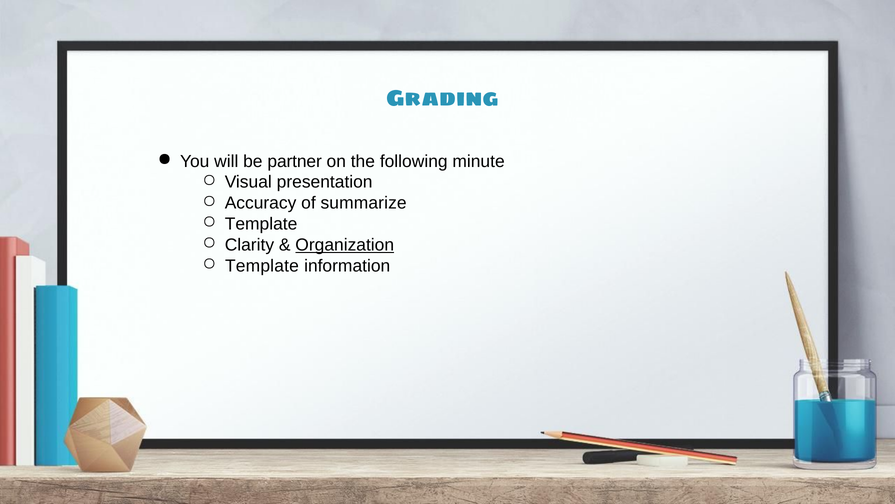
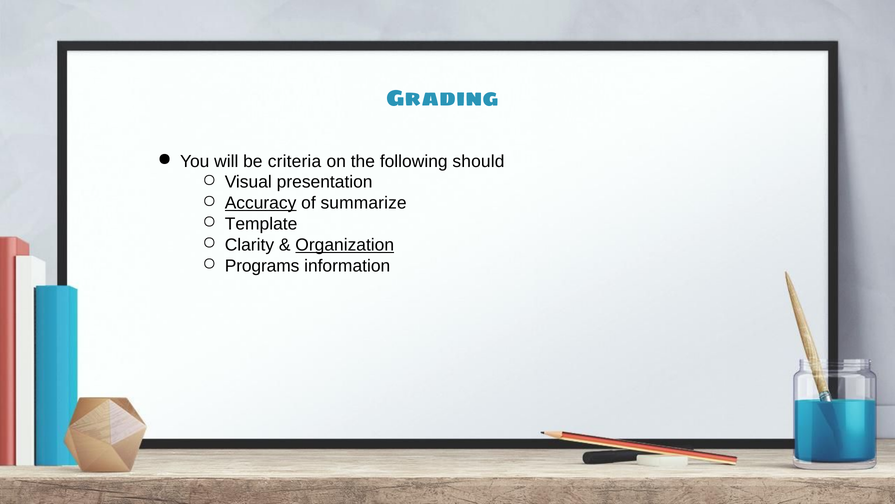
partner: partner -> criteria (294, 161)
minute: minute -> should (478, 161)
Accuracy underline: none -> present (261, 203)
Template: Template -> Programs (262, 266)
